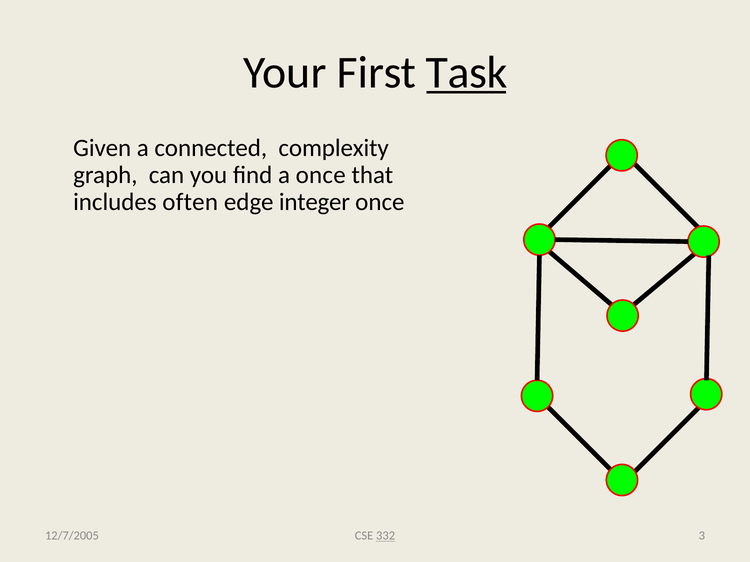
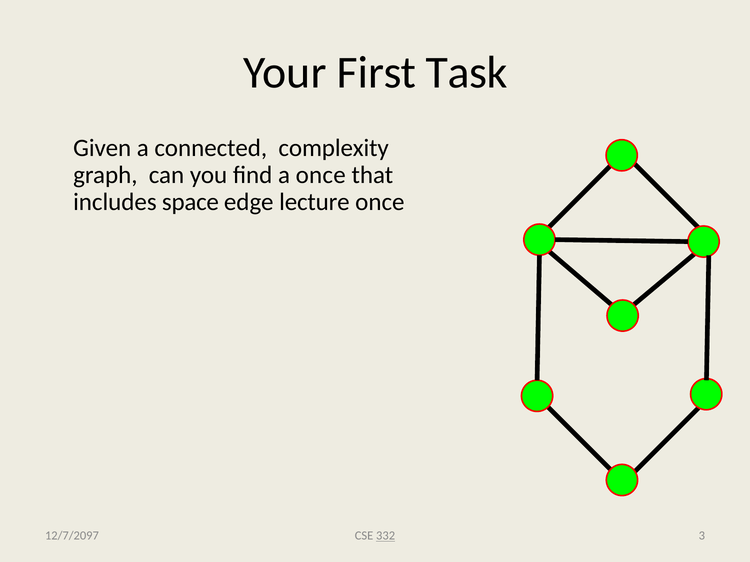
Task underline: present -> none (467, 73)
often: often -> space (190, 202)
integer: integer -> lecture (314, 202)
12/7/2005: 12/7/2005 -> 12/7/2097 (72, 536)
